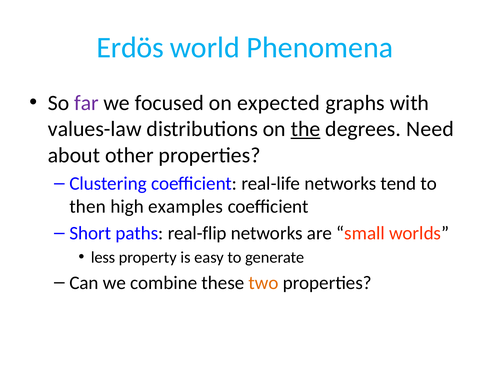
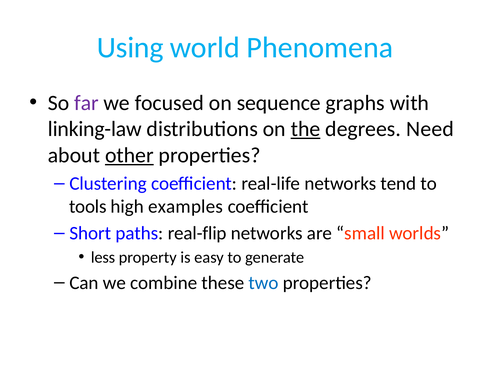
Erdös: Erdös -> Using (130, 48)
expected: expected -> sequence (279, 103)
values-law: values-law -> linking-law (95, 129)
other underline: none -> present (129, 155)
then: then -> tools (88, 207)
two colour: orange -> blue (264, 283)
